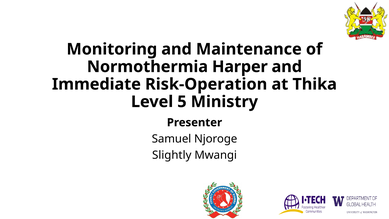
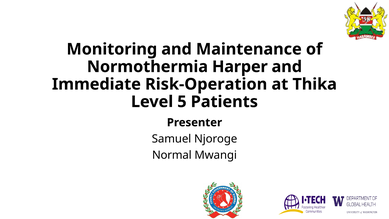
Ministry: Ministry -> Patients (224, 102)
Slightly: Slightly -> Normal (172, 155)
